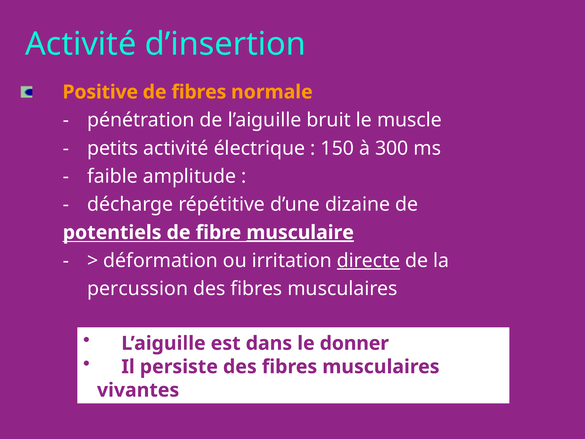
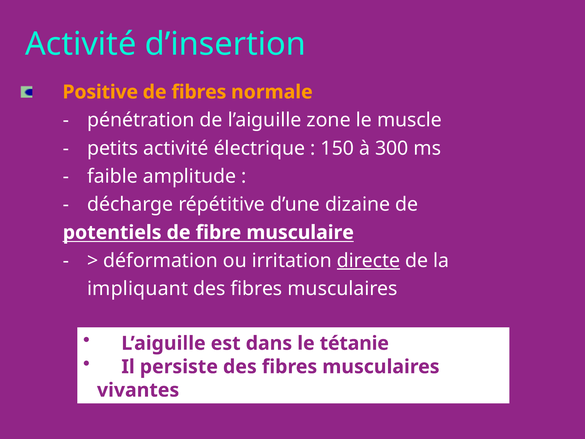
bruit: bruit -> zone (329, 120)
musculaire underline: present -> none (300, 232)
percussion: percussion -> impliquant (138, 289)
donner: donner -> tétanie (354, 343)
